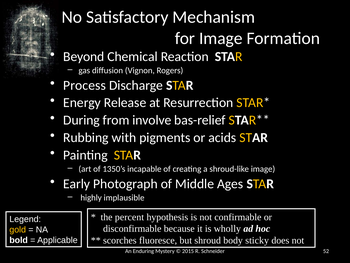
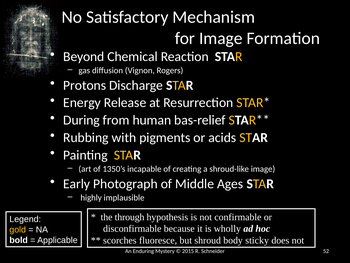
Process: Process -> Protons (85, 85)
involve: involve -> human (152, 120)
percent: percent -> through (130, 217)
